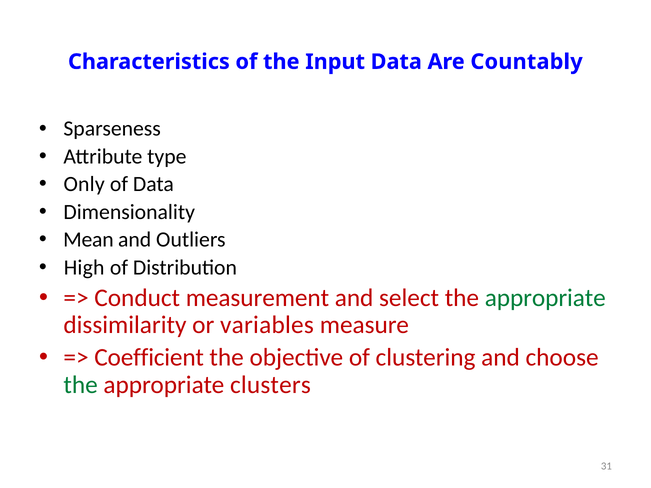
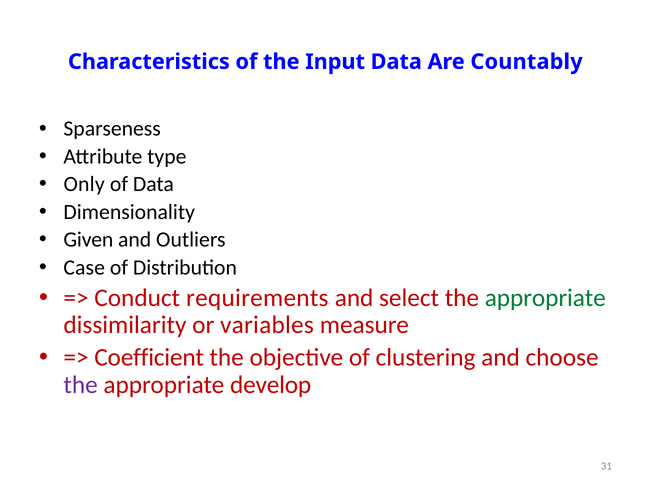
Mean: Mean -> Given (88, 240)
High: High -> Case (84, 268)
measurement: measurement -> requirements (257, 298)
the colour: green -> purple (81, 385)
clusters: clusters -> develop (271, 385)
